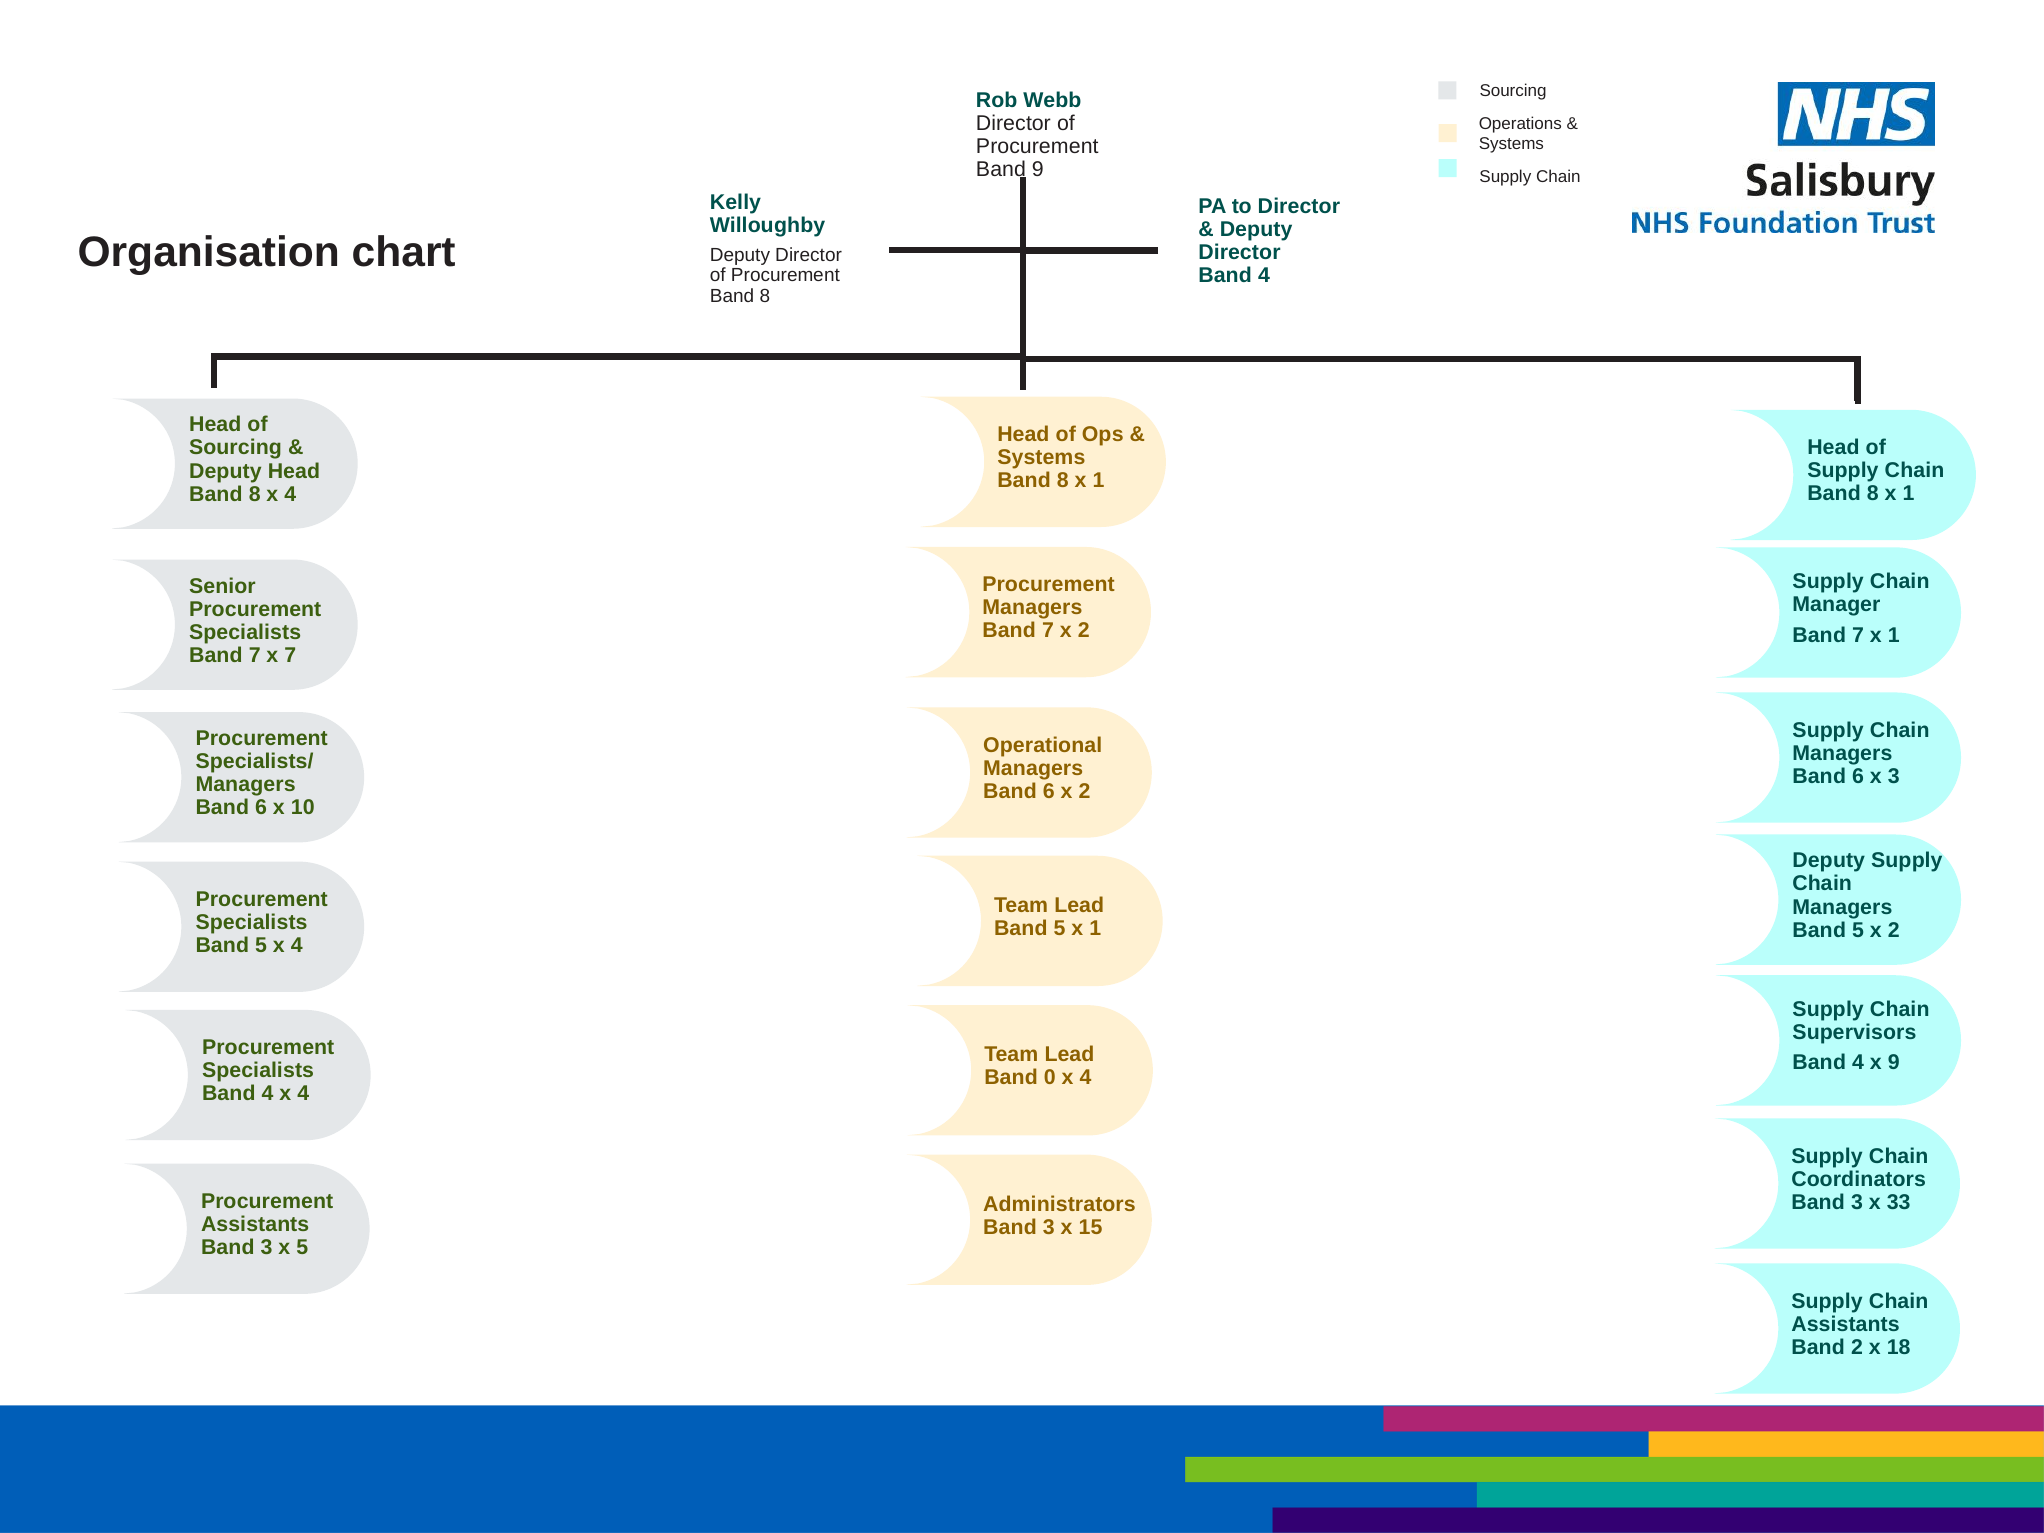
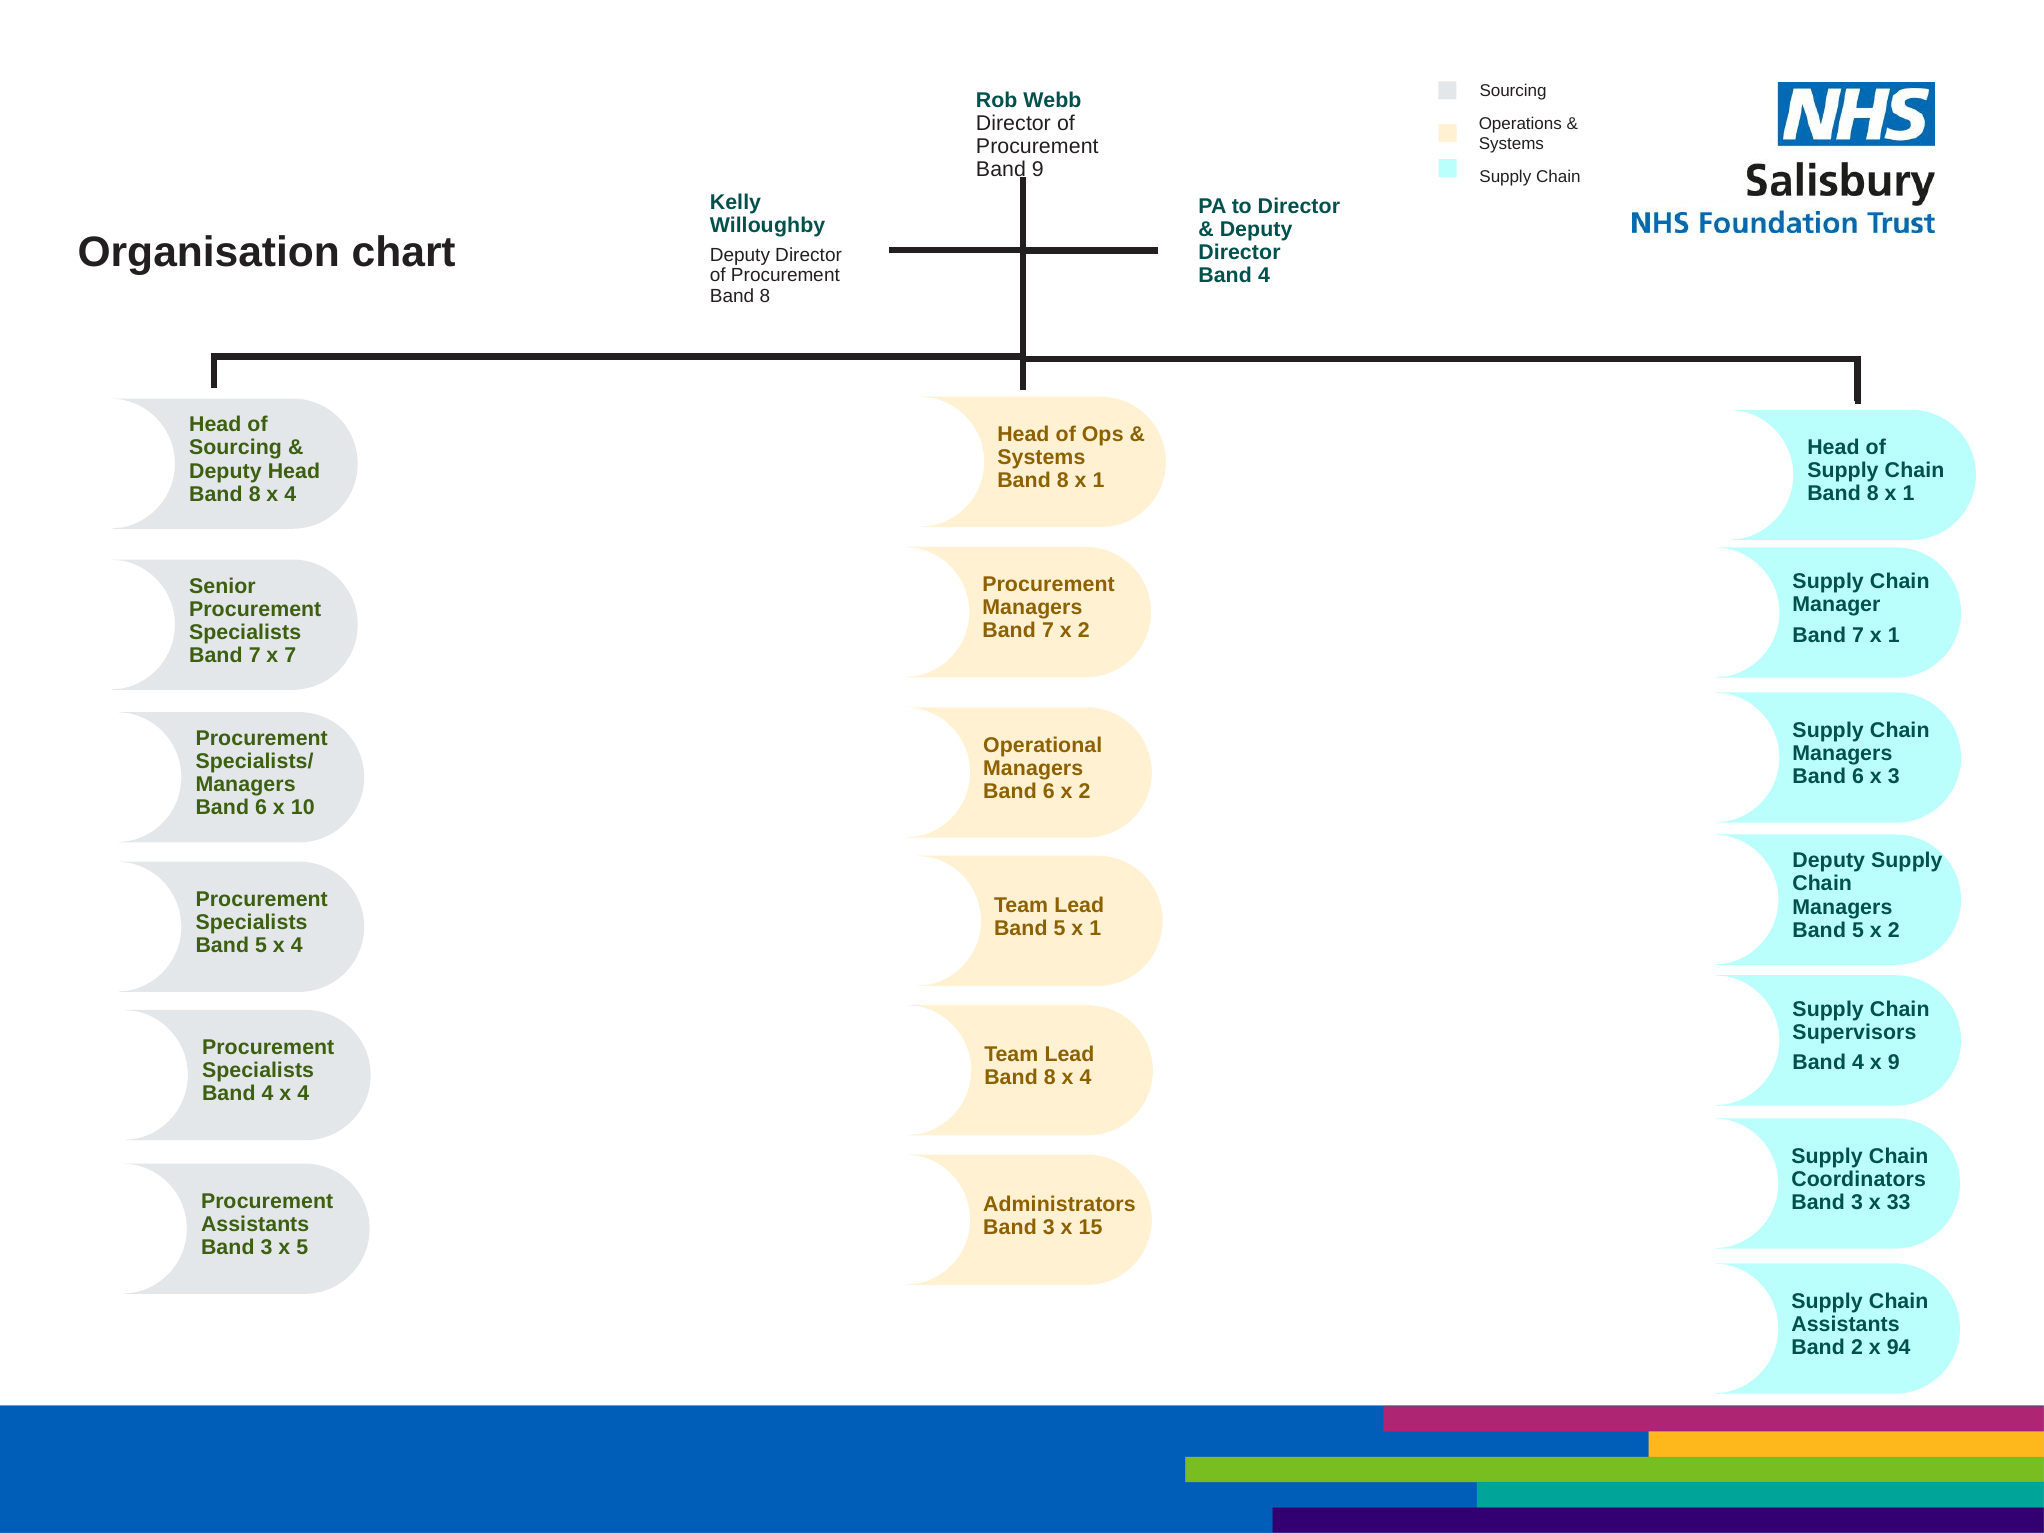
0: 0 -> 8 (1050, 1078)
18: 18 -> 94 (1899, 1347)
